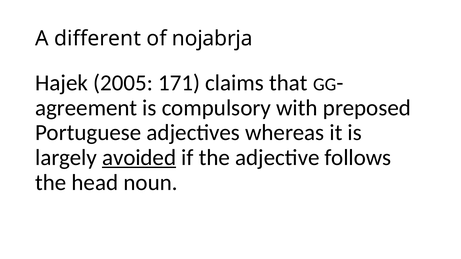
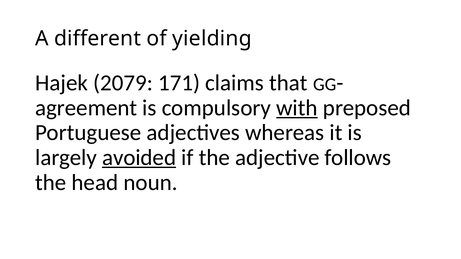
nojabrja: nojabrja -> yielding (212, 39)
2005: 2005 -> 2079 (123, 83)
with underline: none -> present (297, 108)
